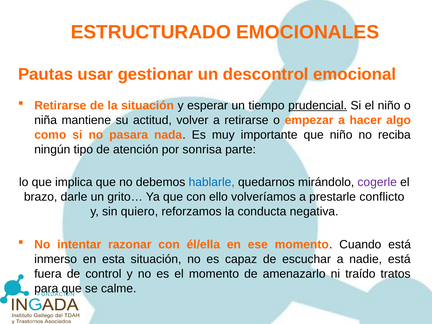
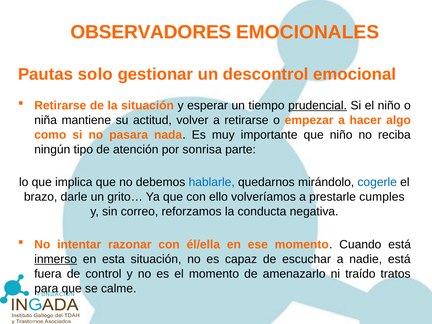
ESTRUCTURADO: ESTRUCTURADO -> OBSERVADORES (151, 32)
usar: usar -> solo (95, 74)
cogerle colour: purple -> blue (377, 182)
conflicto: conflicto -> cumples (382, 197)
quiero: quiero -> correo (139, 212)
inmerso underline: none -> present (56, 259)
